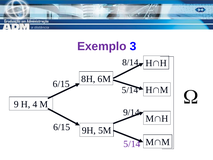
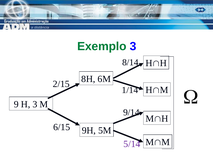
Exemplo colour: purple -> green (102, 46)
6/15: 6/15 -> 2/15 (61, 84)
5/14: 5/14 -> 1/14 (130, 90)
H 4: 4 -> 3 (35, 104)
